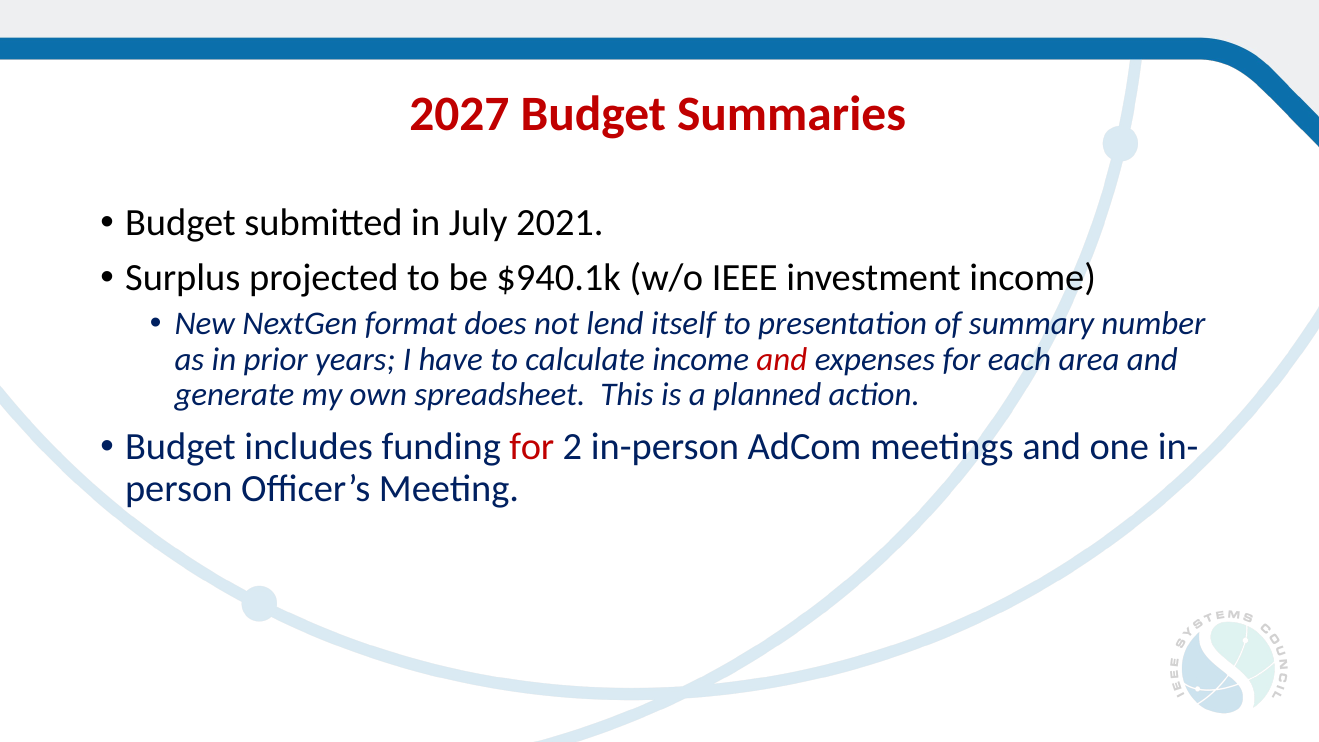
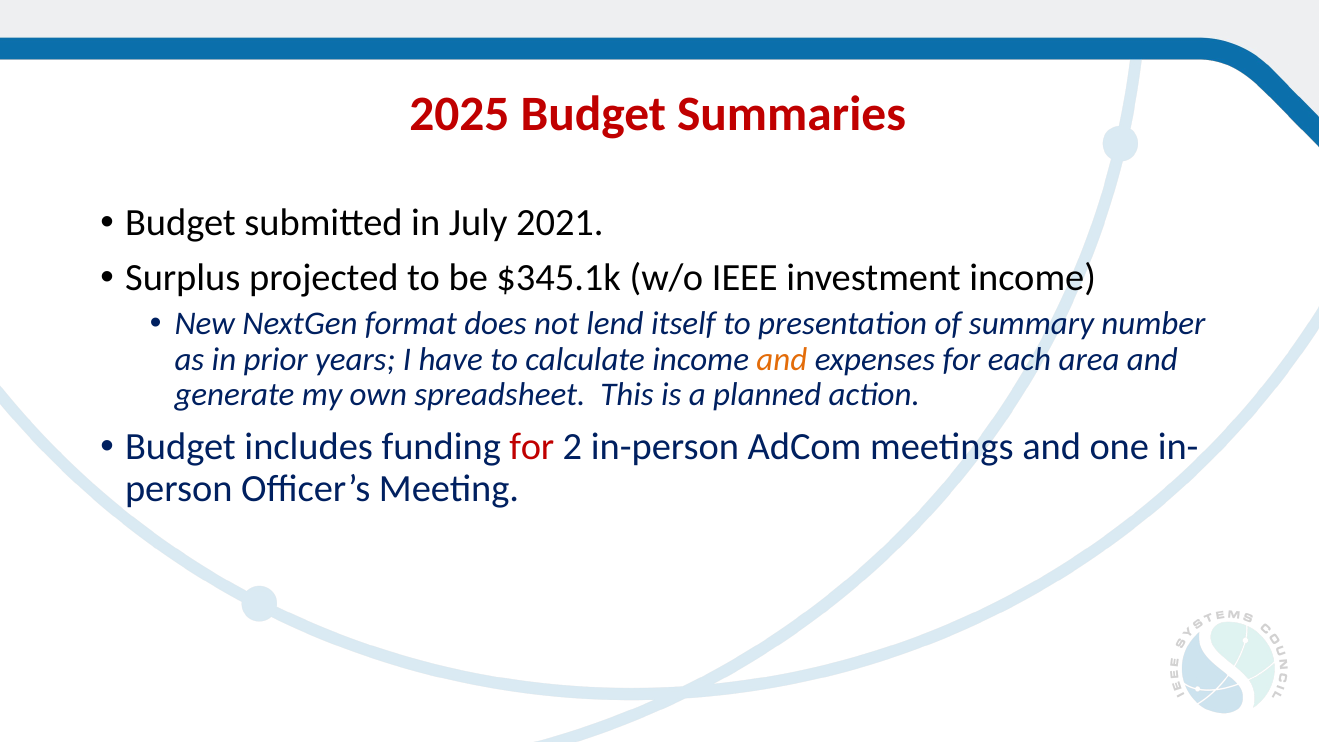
2027: 2027 -> 2025 (459, 114)
$940.1k: $940.1k -> $345.1k (559, 278)
and colour: red -> orange (782, 359)
